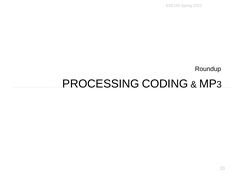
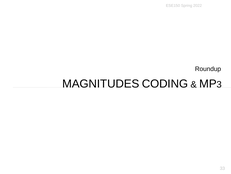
PROCESSING: PROCESSING -> MAGNITUDES (101, 83)
